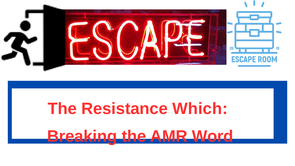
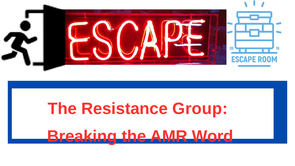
Which: Which -> Group (200, 109)
